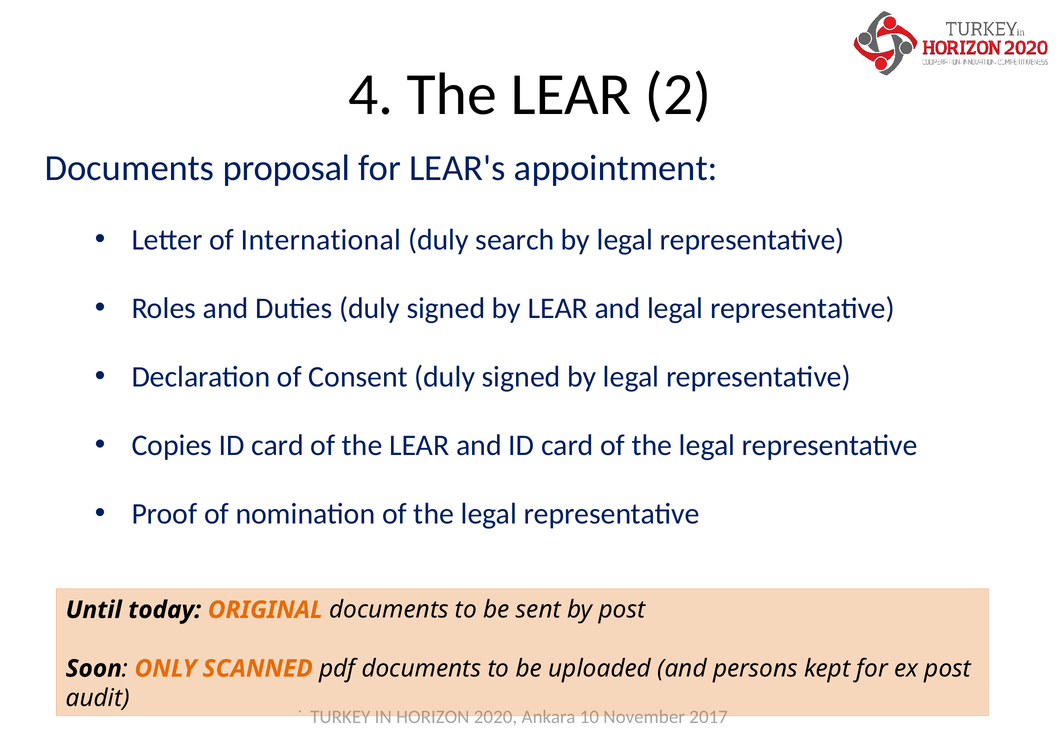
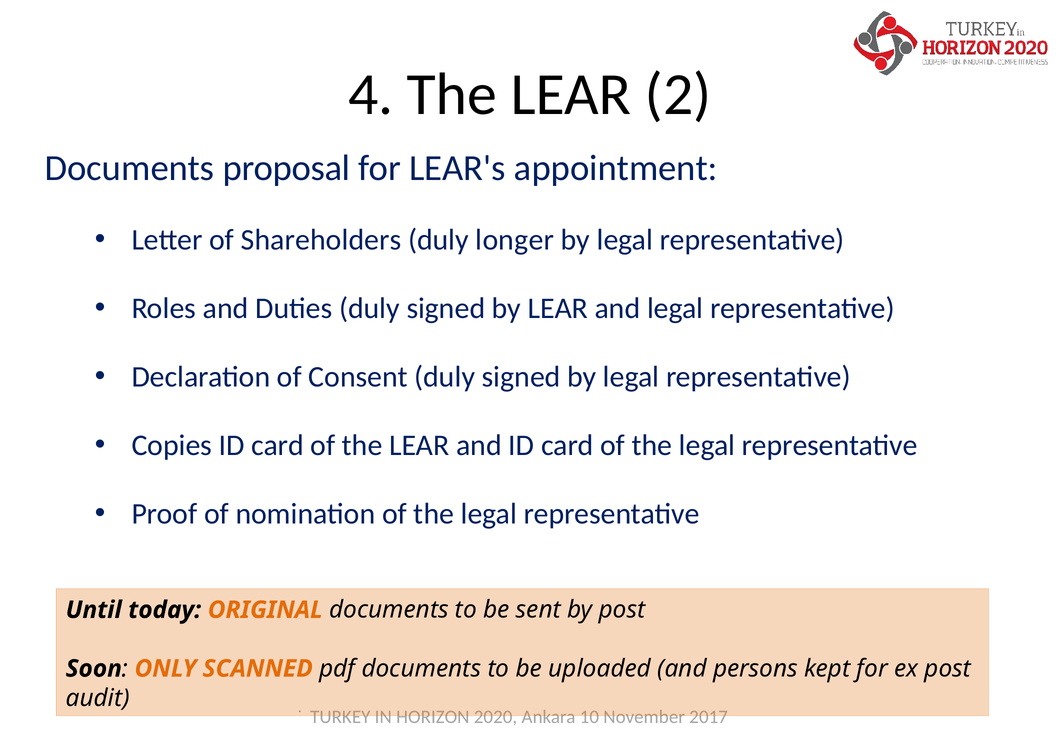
International: International -> Shareholders (321, 240)
search: search -> longer (515, 240)
